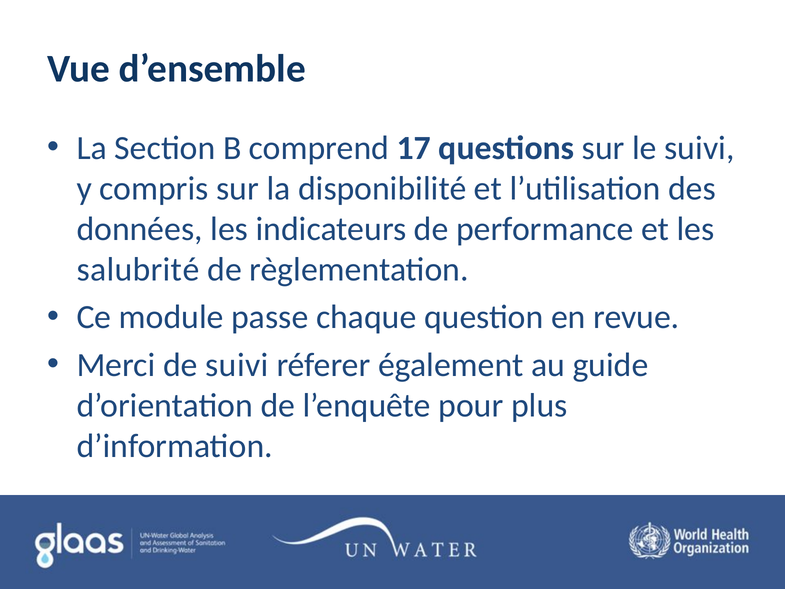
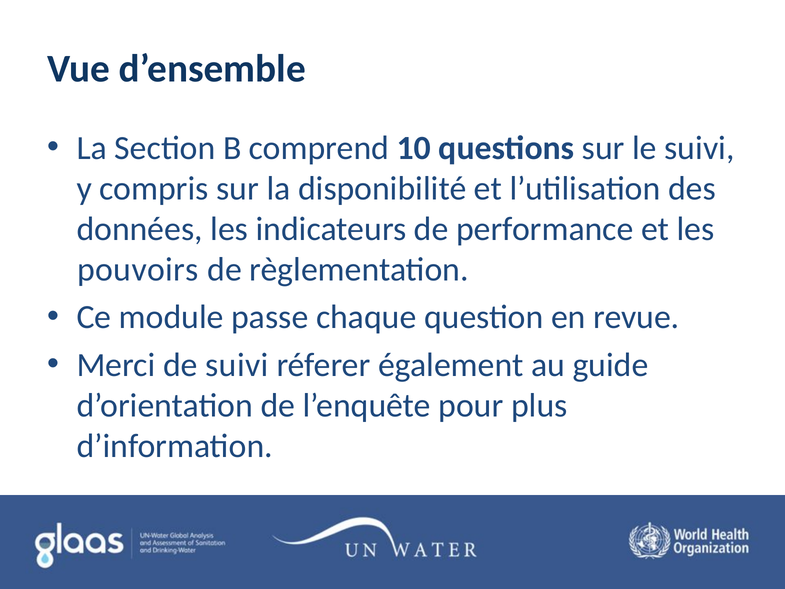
17: 17 -> 10 (414, 148)
salubrité: salubrité -> pouvoirs (138, 270)
